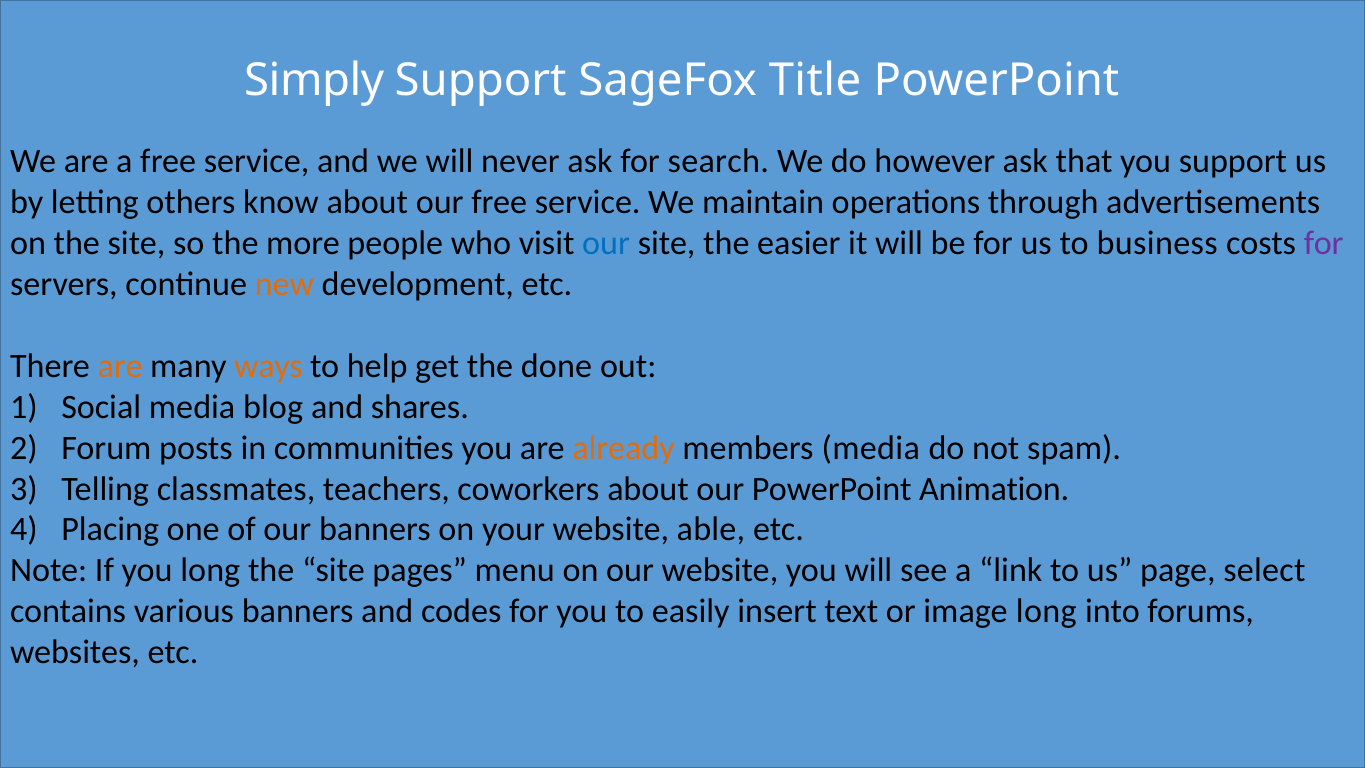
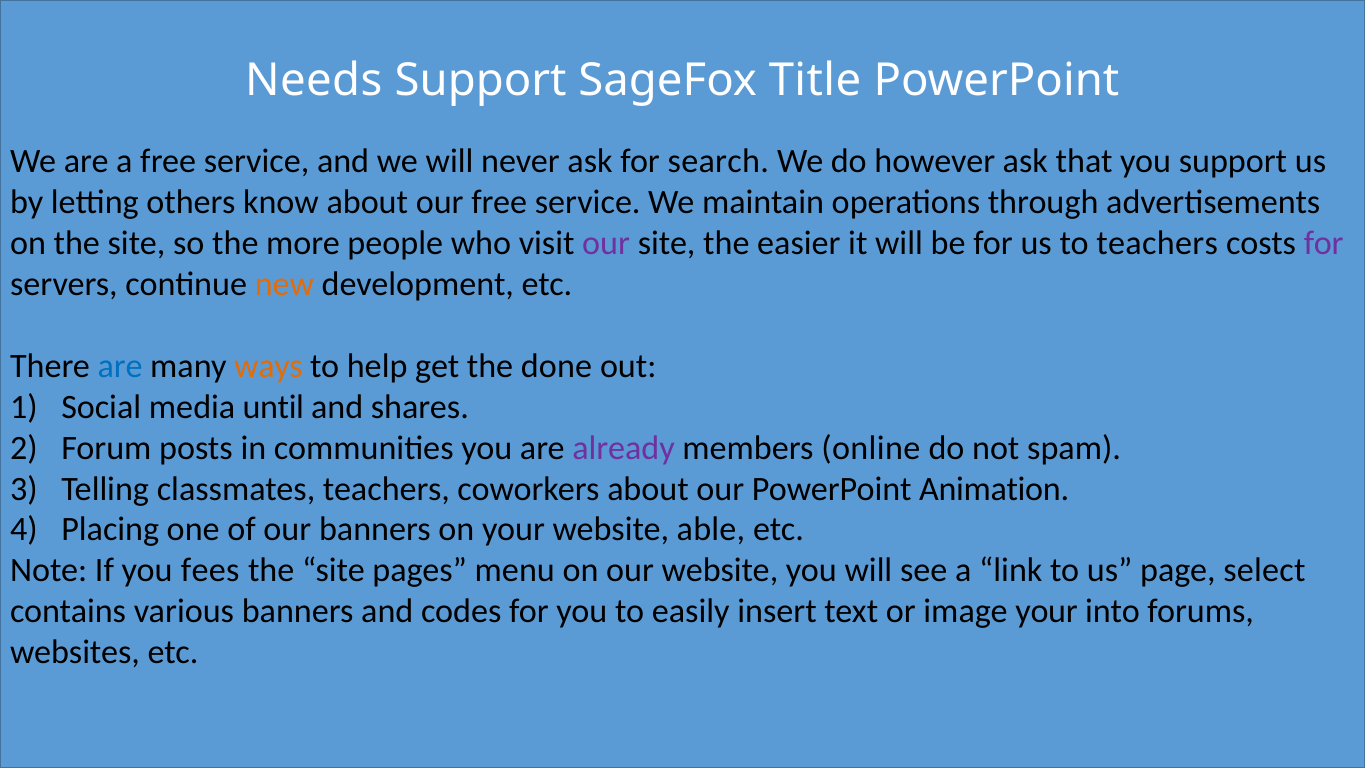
Simply: Simply -> Needs (314, 80)
our colour: blue -> purple (606, 243)
to business: business -> teachers (1157, 243)
are colour: orange -> blue (120, 366)
blog: blog -> until (273, 407)
already colour: orange -> purple (624, 448)
members media: media -> online (871, 448)
you long: long -> fees (210, 571)
image long: long -> your (1047, 611)
